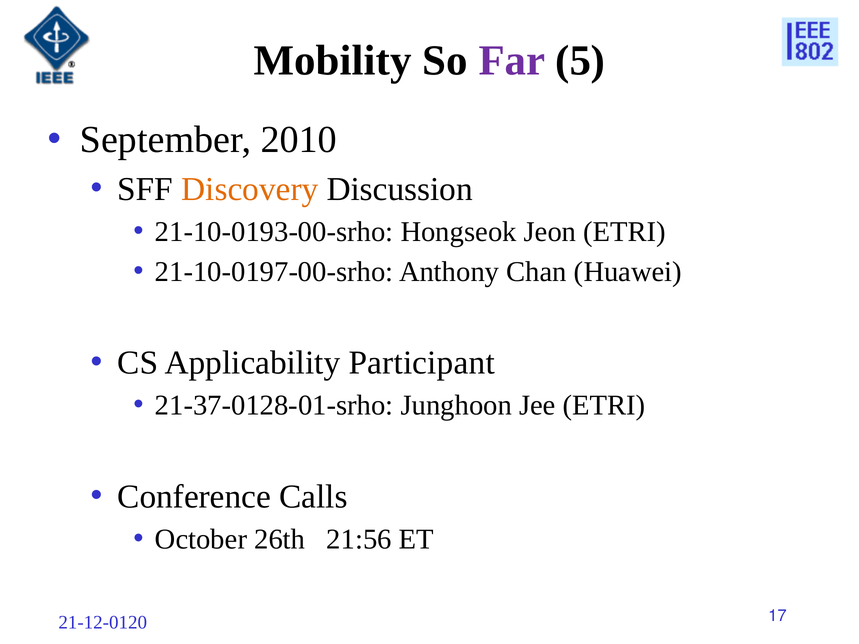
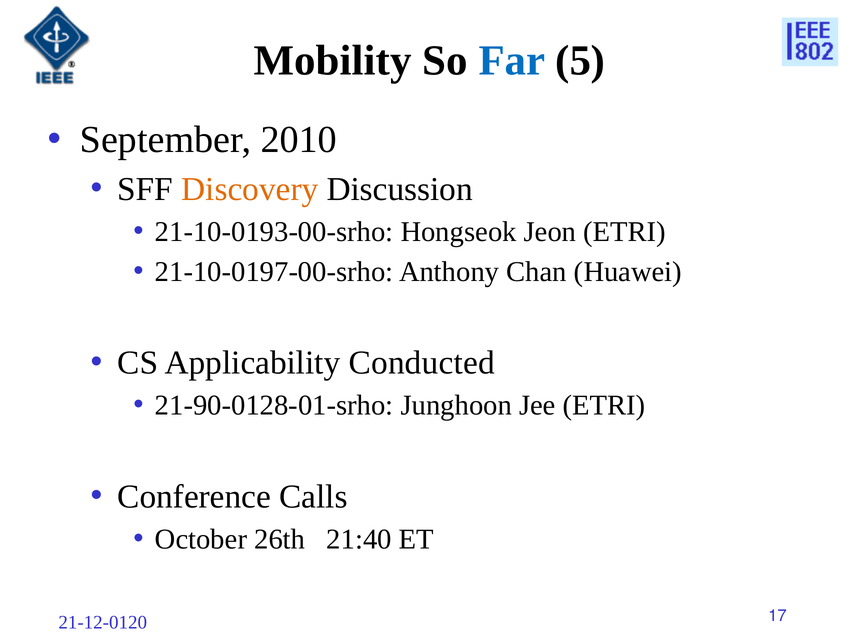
Far colour: purple -> blue (512, 60)
Participant: Participant -> Conducted (422, 363)
21-37-0128-01-srho: 21-37-0128-01-srho -> 21-90-0128-01-srho (274, 406)
21:56: 21:56 -> 21:40 (359, 539)
